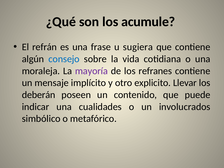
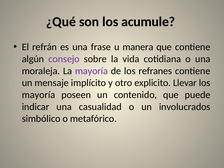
sugiera: sugiera -> manera (138, 47)
consejo colour: blue -> purple (64, 59)
deberán: deberán -> mayoría (38, 95)
cualidades: cualidades -> casualidad (100, 107)
